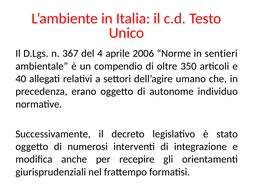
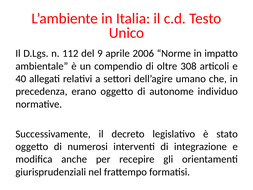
367: 367 -> 112 (70, 53)
4: 4 -> 9 (100, 53)
sentieri: sentieri -> impatto (221, 53)
350: 350 -> 308 (189, 66)
